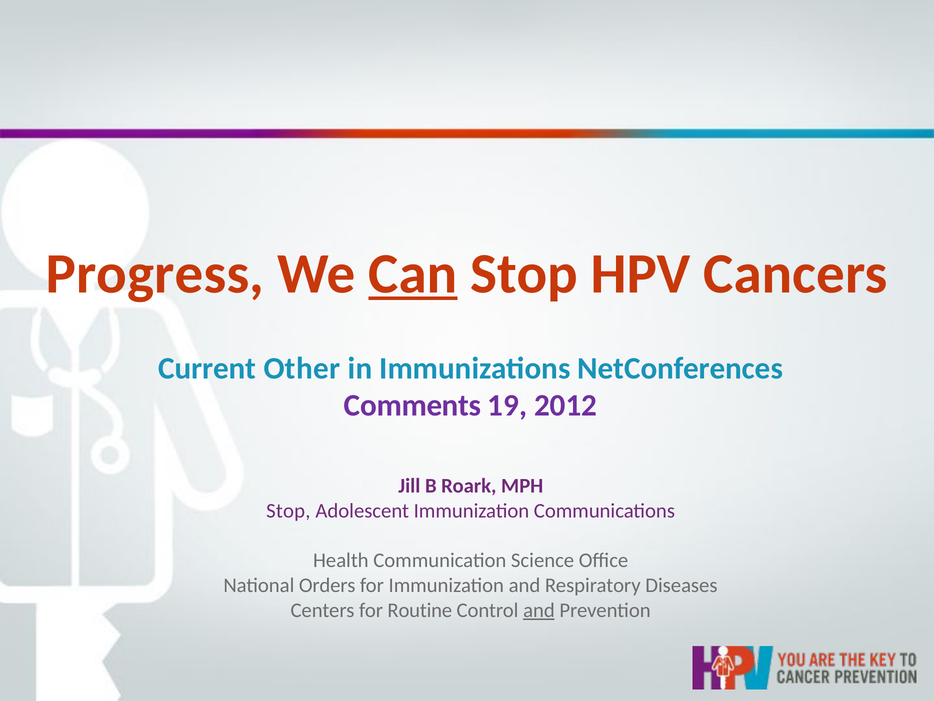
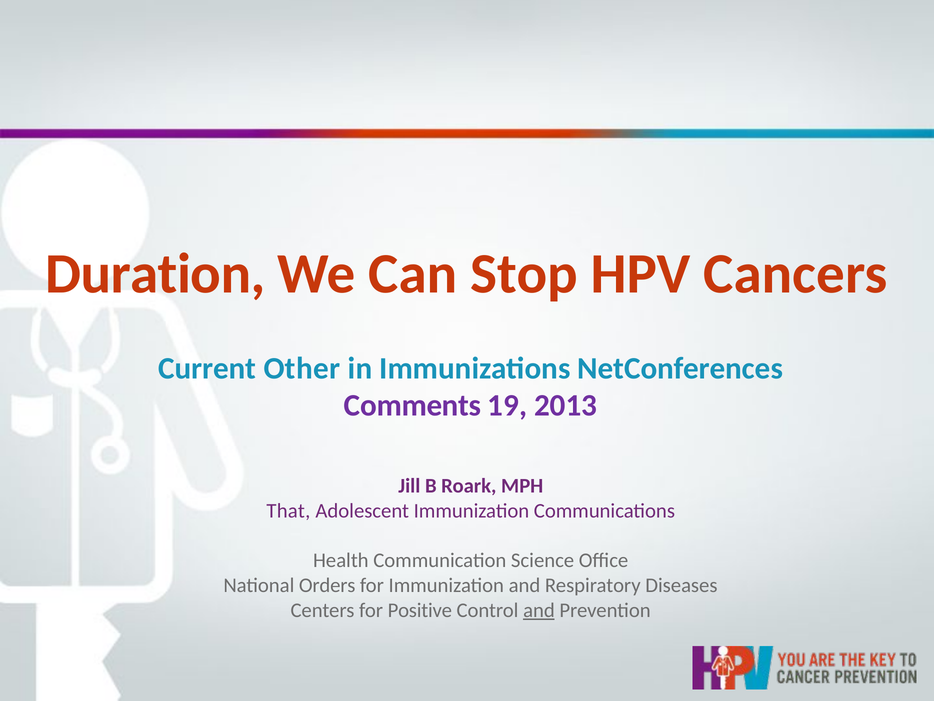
Progress: Progress -> Duration (155, 274)
Can underline: present -> none (413, 274)
2012: 2012 -> 2013 (566, 405)
Stop: Stop -> That (288, 510)
Routine: Routine -> Positive (420, 610)
